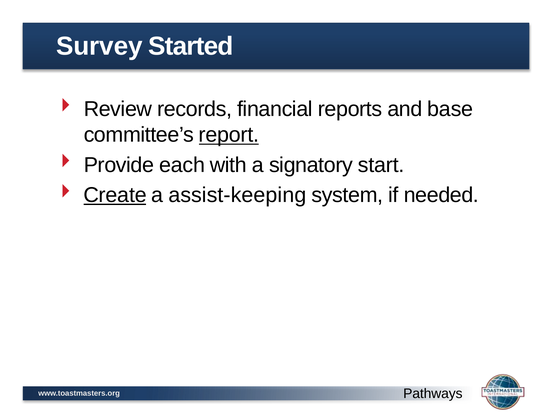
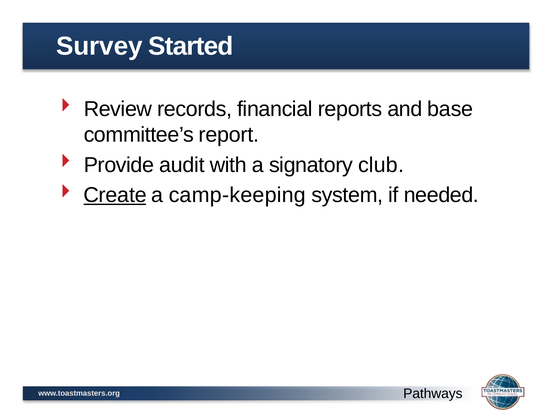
report underline: present -> none (229, 135)
each: each -> audit (182, 165)
start: start -> club (381, 165)
assist-keeping: assist-keeping -> camp-keeping (237, 195)
